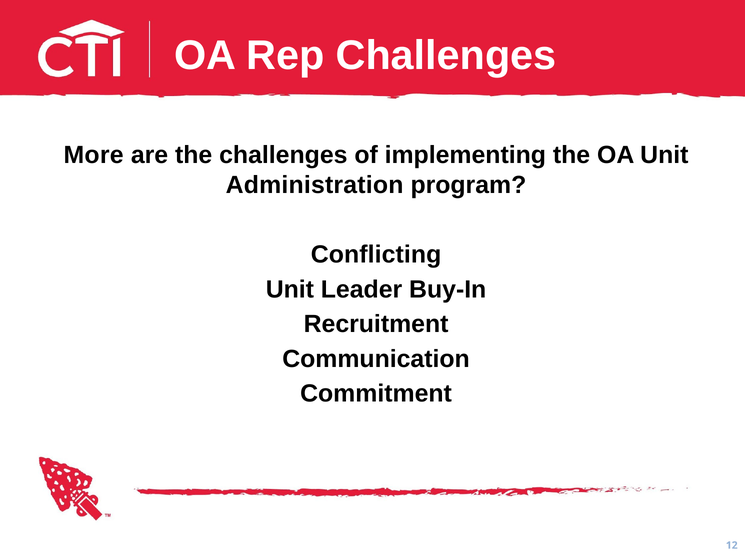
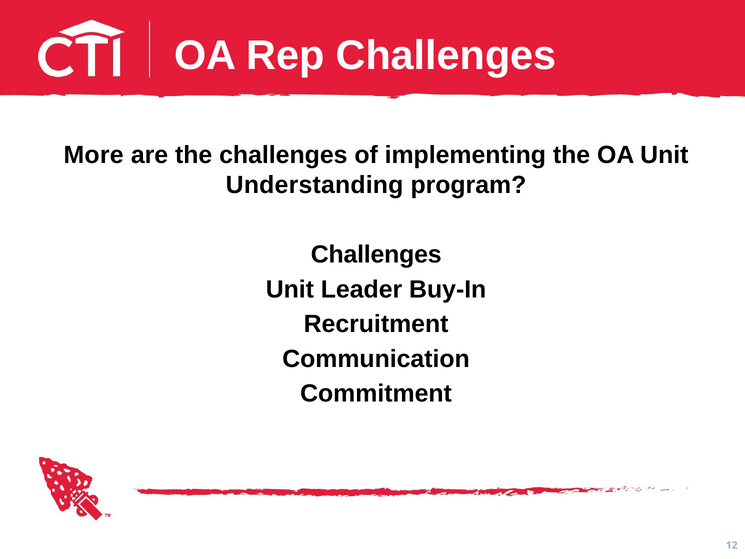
Administration: Administration -> Understanding (315, 185)
Conflicting: Conflicting -> Challenges (376, 254)
